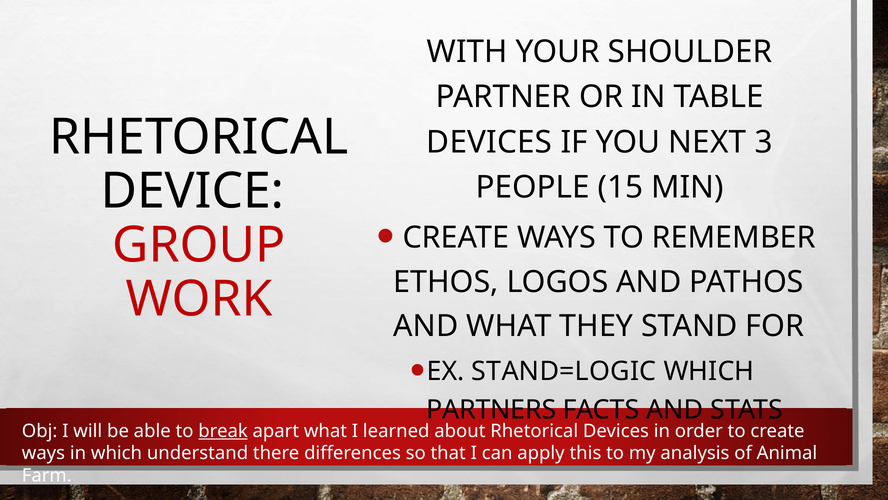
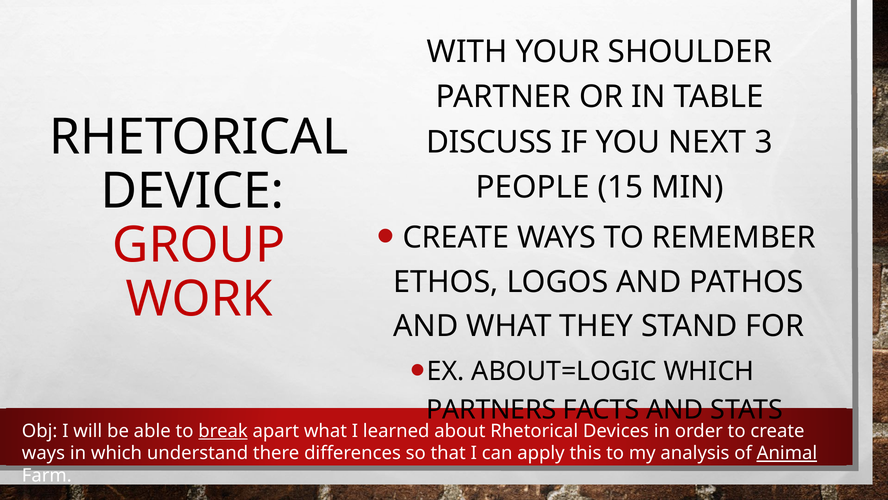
DEVICES: DEVICES -> DISCUSS (490, 142)
STAND=LOGIC: STAND=LOGIC -> ABOUT=LOGIC (564, 371)
Animal underline: none -> present (787, 453)
